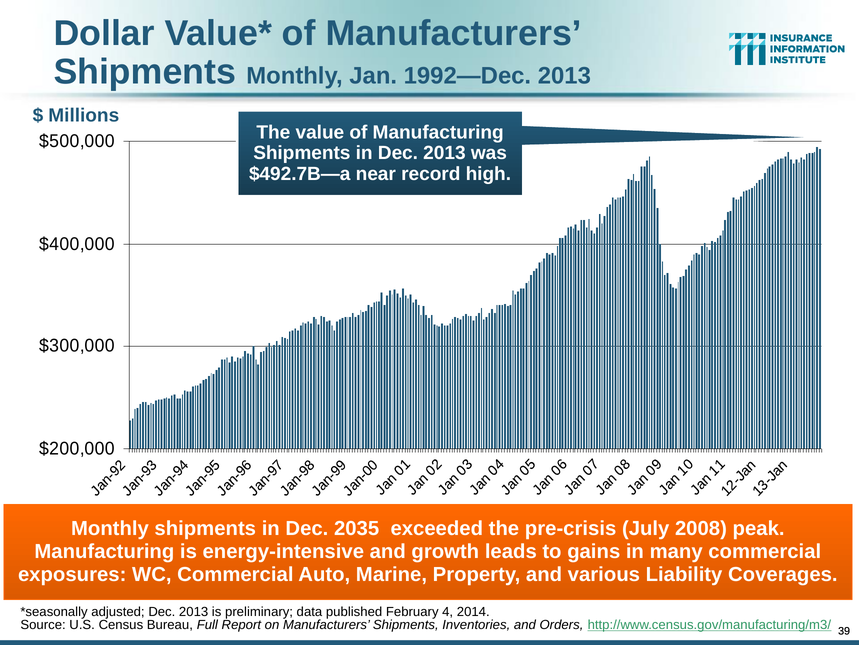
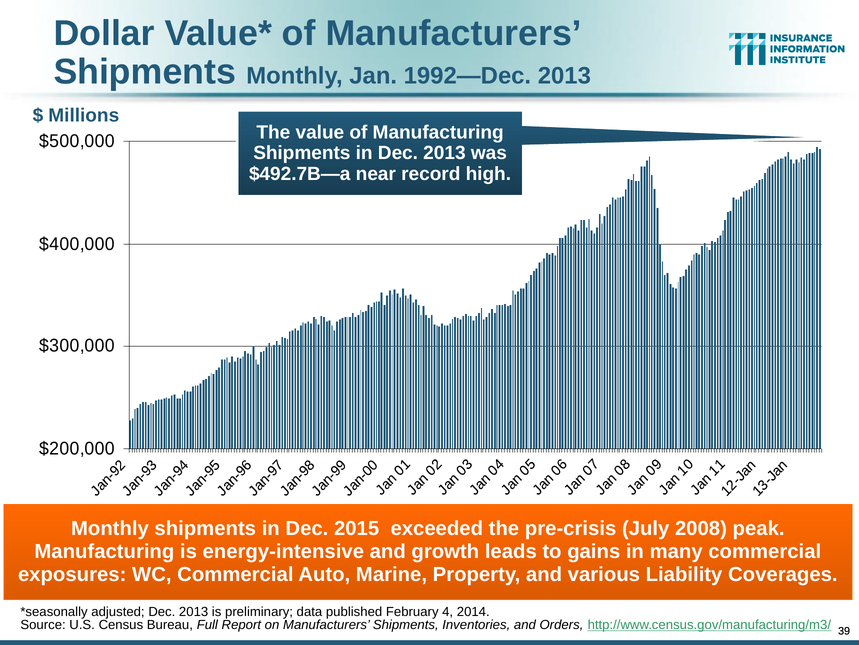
2035: 2035 -> 2015 (357, 528)
